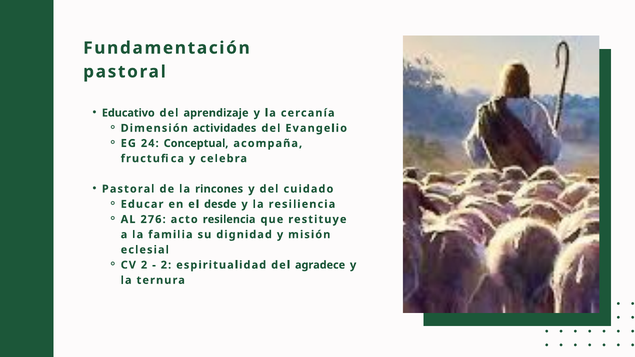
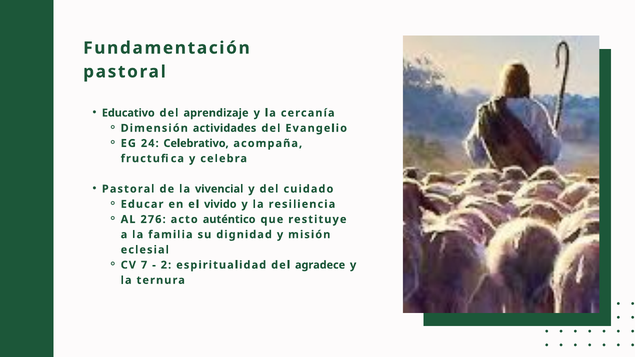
Conceptual: Conceptual -> Celebrativo (196, 143)
rincones: rincones -> vivencial (219, 189)
desde: desde -> vivido (220, 204)
resilencia: resilencia -> auténtico (229, 219)
CV 2: 2 -> 7 (144, 265)
